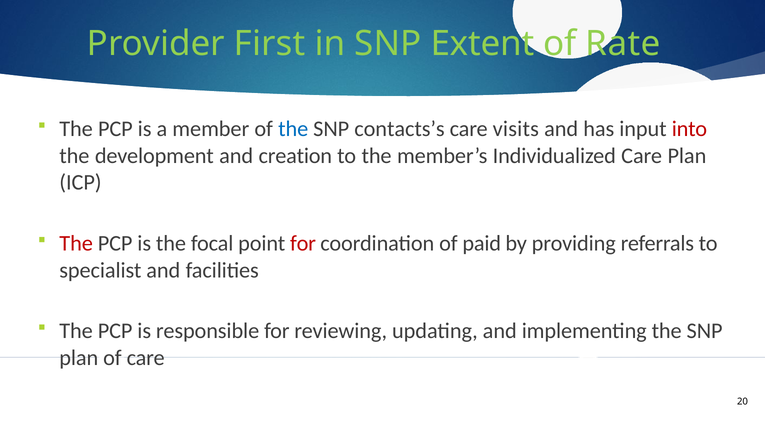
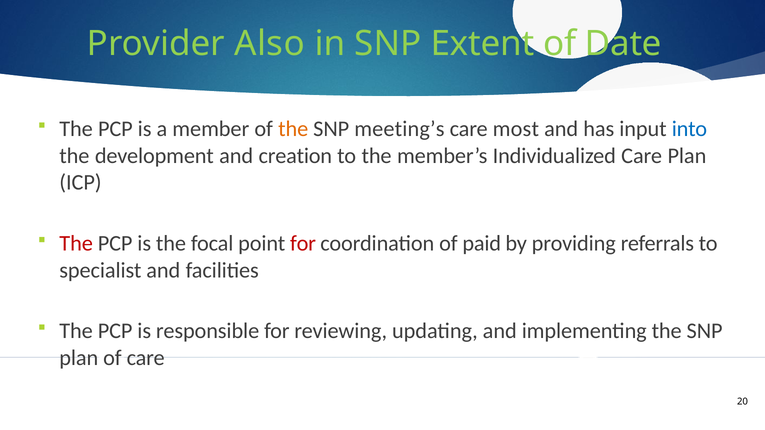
First: First -> Also (270, 44)
Rate: Rate -> Date (623, 44)
the colour: blue -> orange (293, 129)
contacts’s: contacts’s -> meeting’s (399, 129)
visits: visits -> most (516, 129)
into colour: red -> blue (689, 129)
